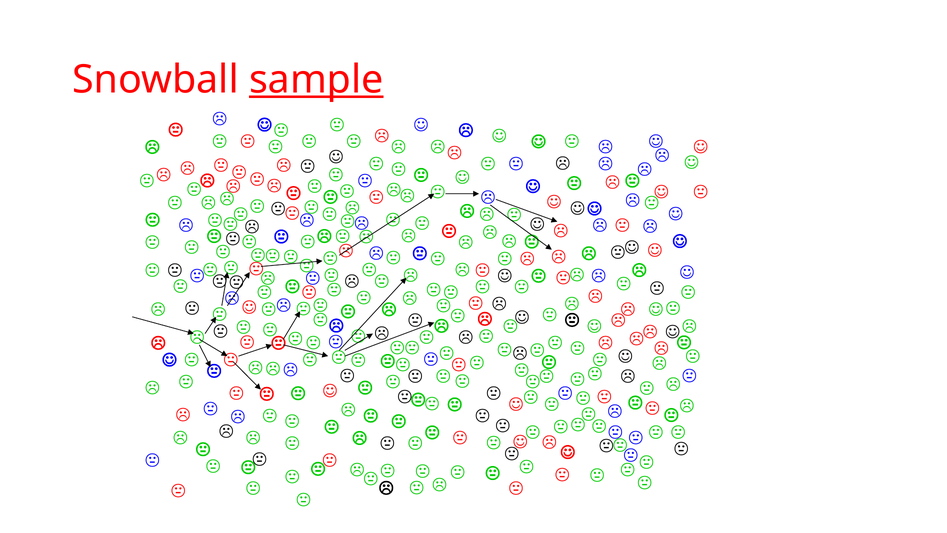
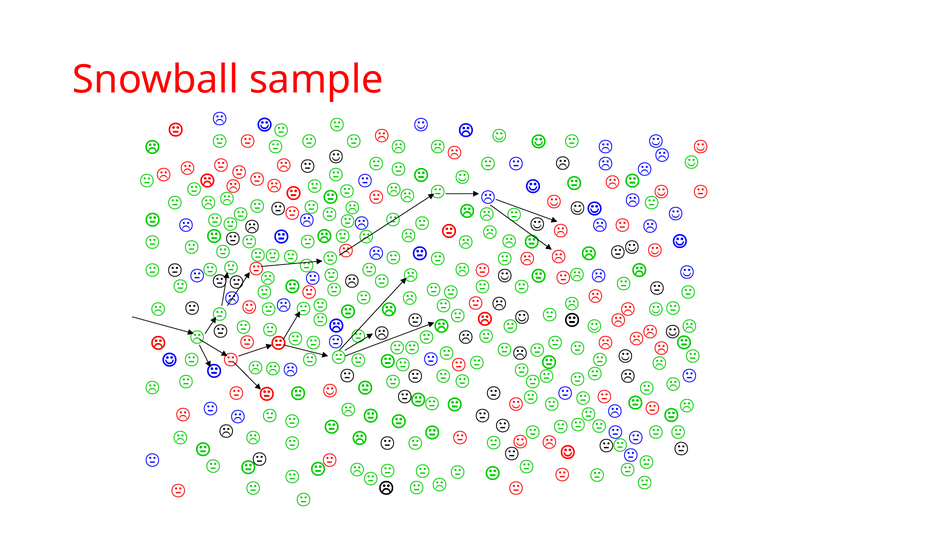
sample underline: present -> none (316, 80)
